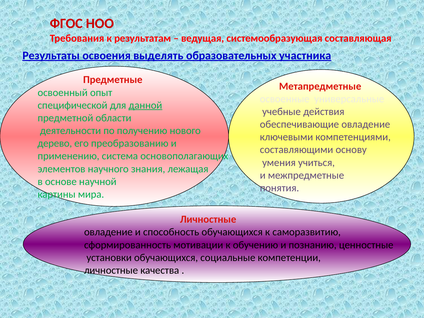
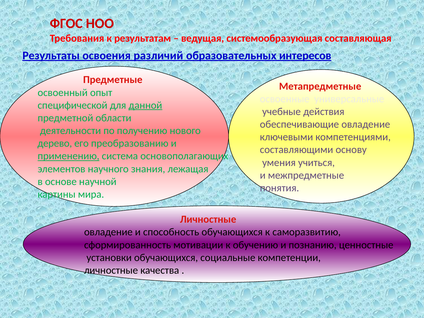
выделять: выделять -> различий (158, 55)
участника: участника -> интересов (305, 55)
применению underline: none -> present (69, 156)
